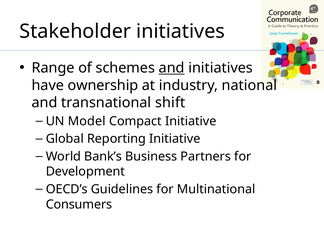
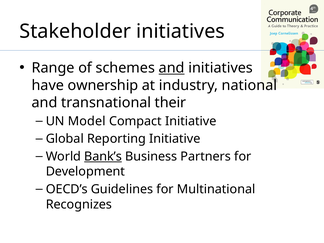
shift: shift -> their (170, 103)
Bank’s underline: none -> present (103, 156)
Consumers: Consumers -> Recognizes (79, 204)
